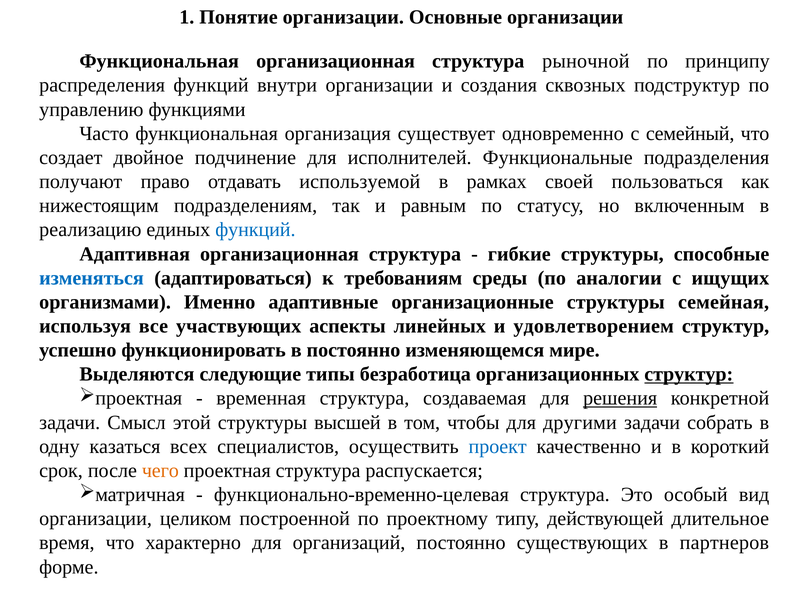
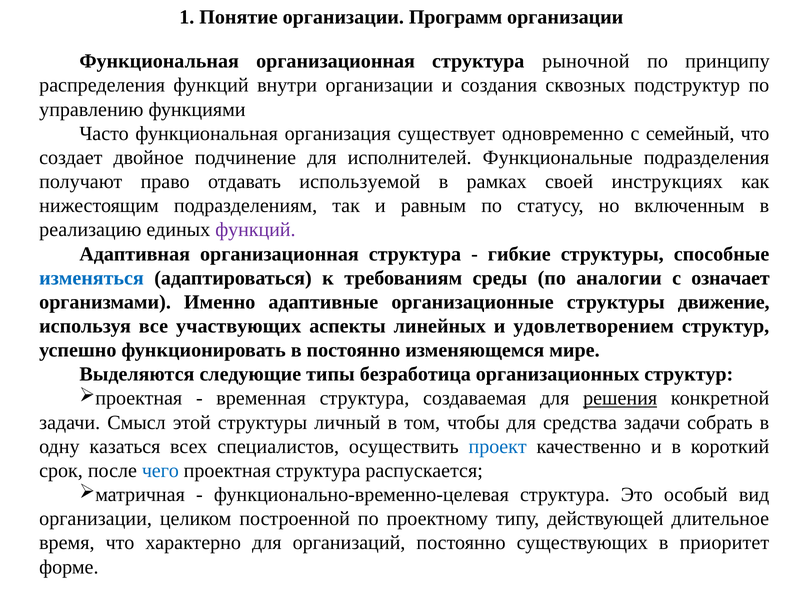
Основные: Основные -> Программ (456, 17)
пользоваться: пользоваться -> инструкциях (667, 182)
функций colour: blue -> purple (255, 230)
ищущих: ищущих -> означает (731, 278)
семейная: семейная -> движение (724, 302)
структур underline: present -> none (689, 374)
высшей: высшей -> личный (347, 423)
другими: другими -> средства (580, 423)
чего colour: orange -> blue (160, 471)
партнеров: партнеров -> приоритет (724, 543)
